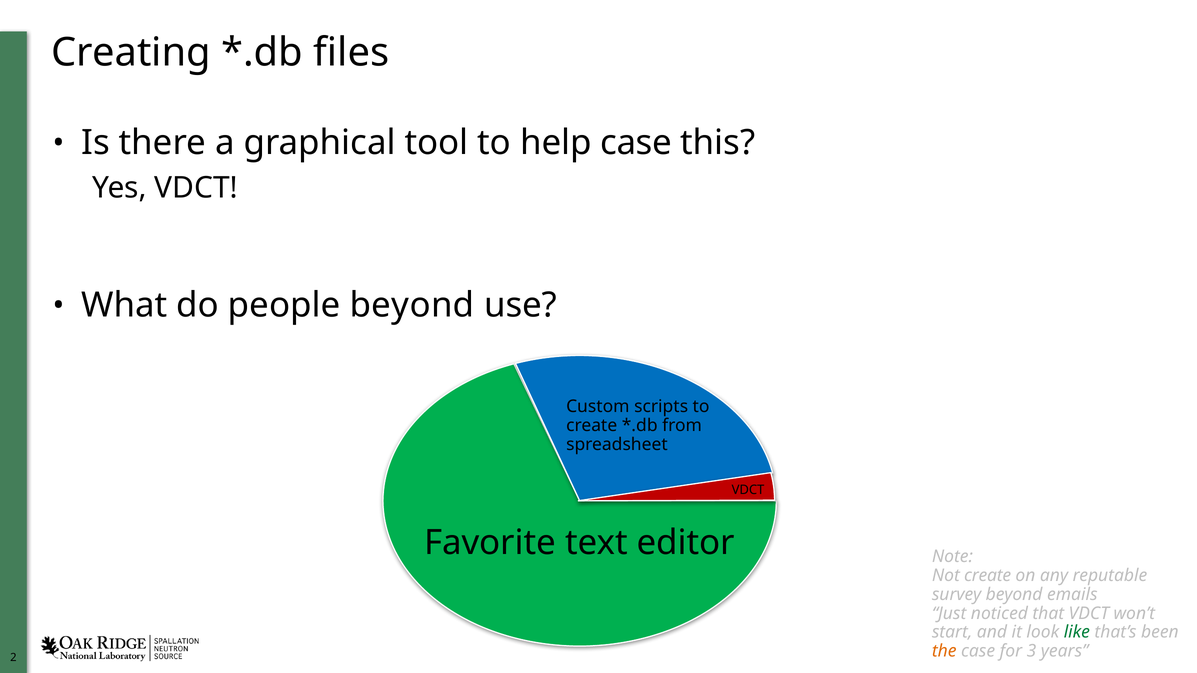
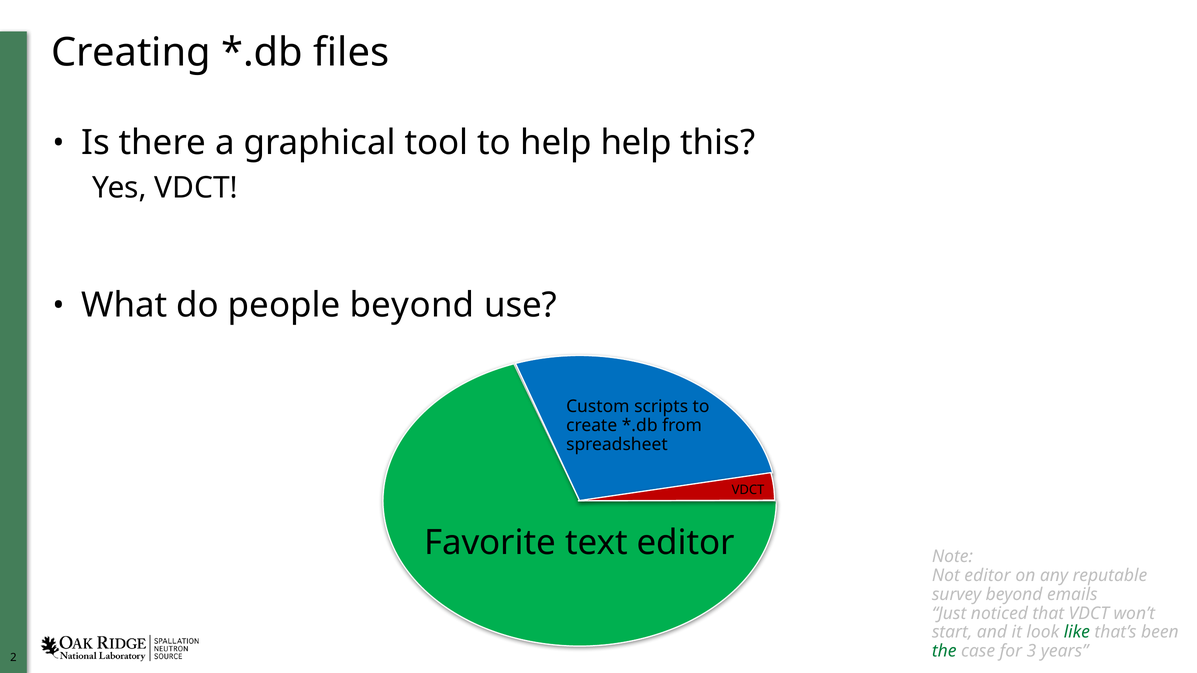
help case: case -> help (636, 143)
Not create: create -> editor (988, 576)
the colour: orange -> green (944, 651)
